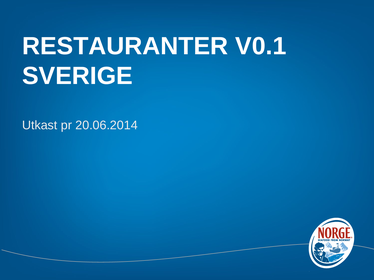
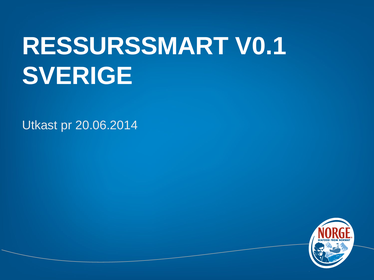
RESTAURANTER: RESTAURANTER -> RESSURSSMART (125, 46)
